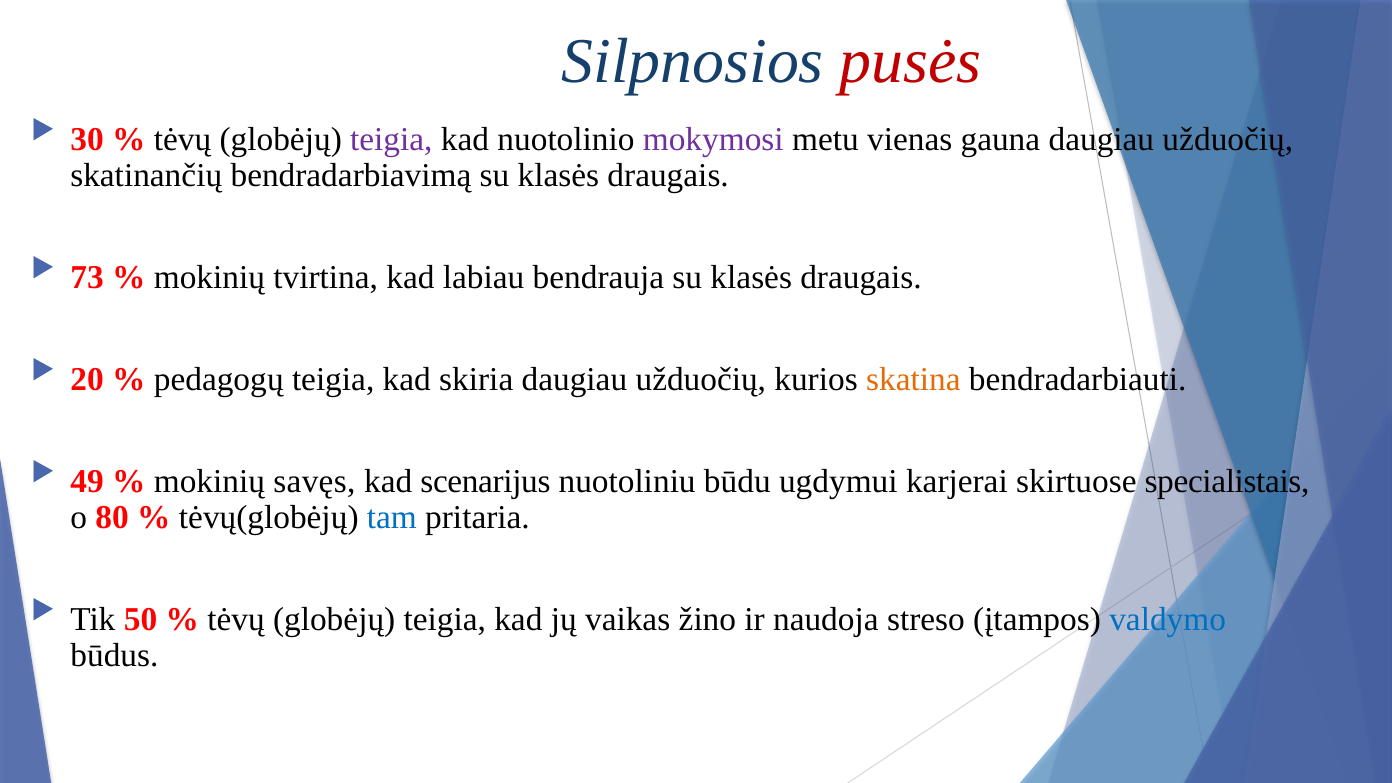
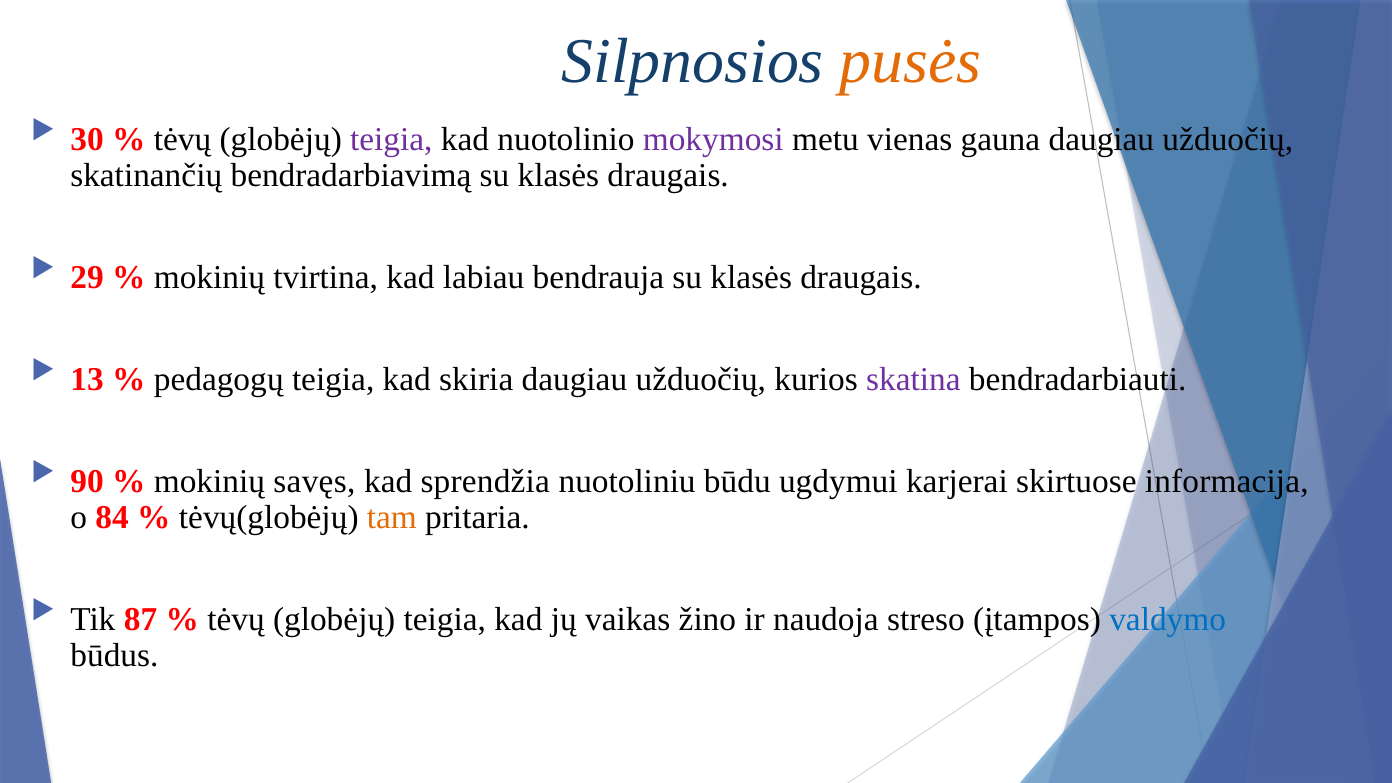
pusės colour: red -> orange (910, 62)
73: 73 -> 29 (87, 278)
20: 20 -> 13 (87, 380)
skatina colour: orange -> purple (913, 380)
49: 49 -> 90 (87, 482)
scenarijus: scenarijus -> sprendžia (485, 482)
specialistais: specialistais -> informacija (1227, 482)
80: 80 -> 84 (112, 518)
tam colour: blue -> orange (392, 518)
50: 50 -> 87 (141, 620)
